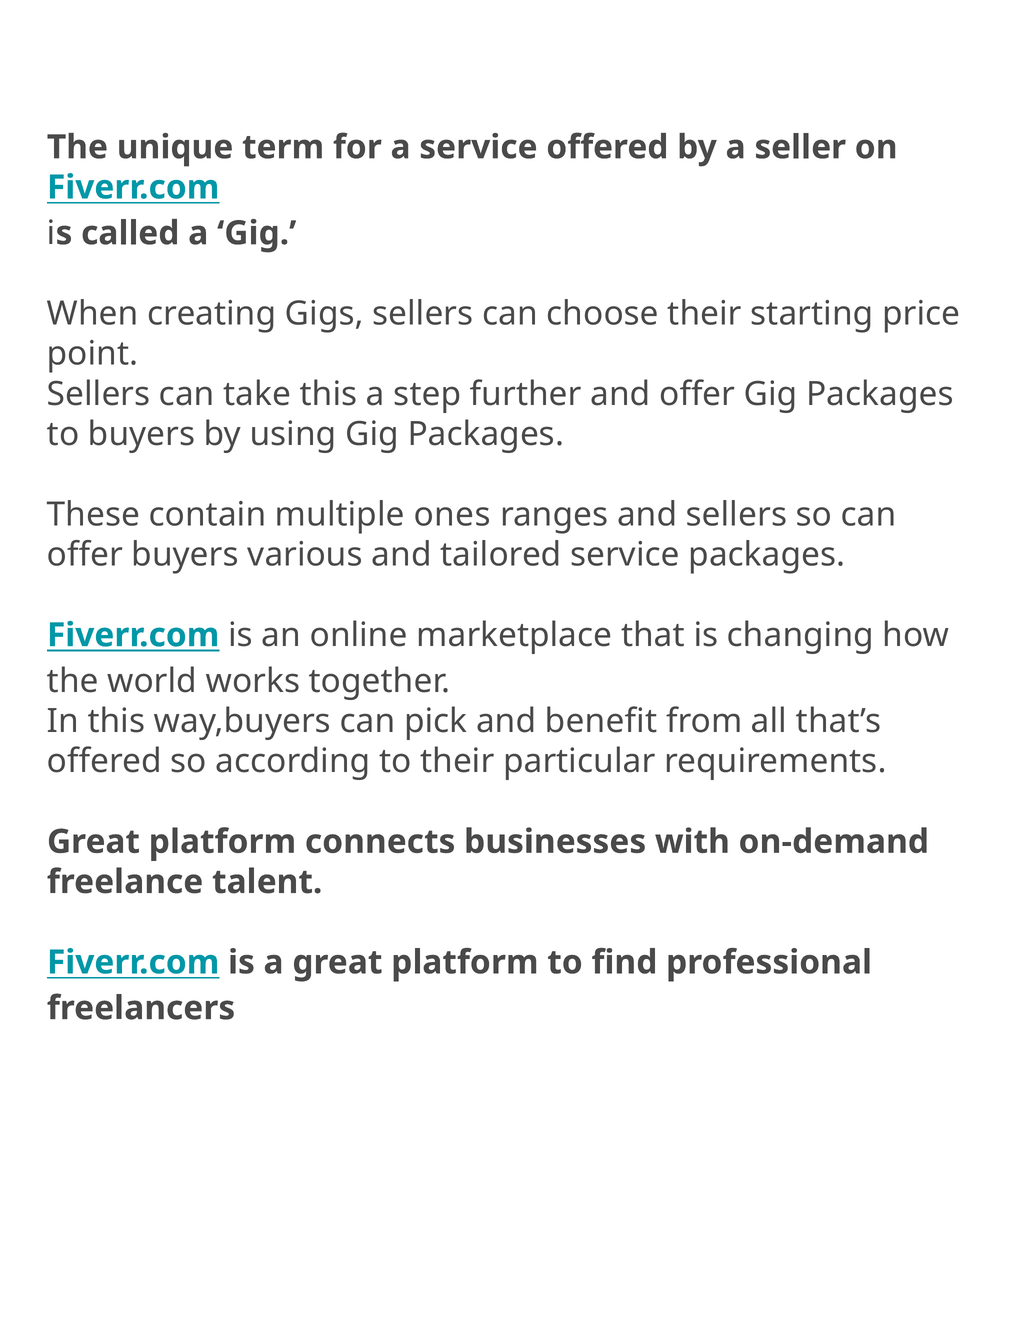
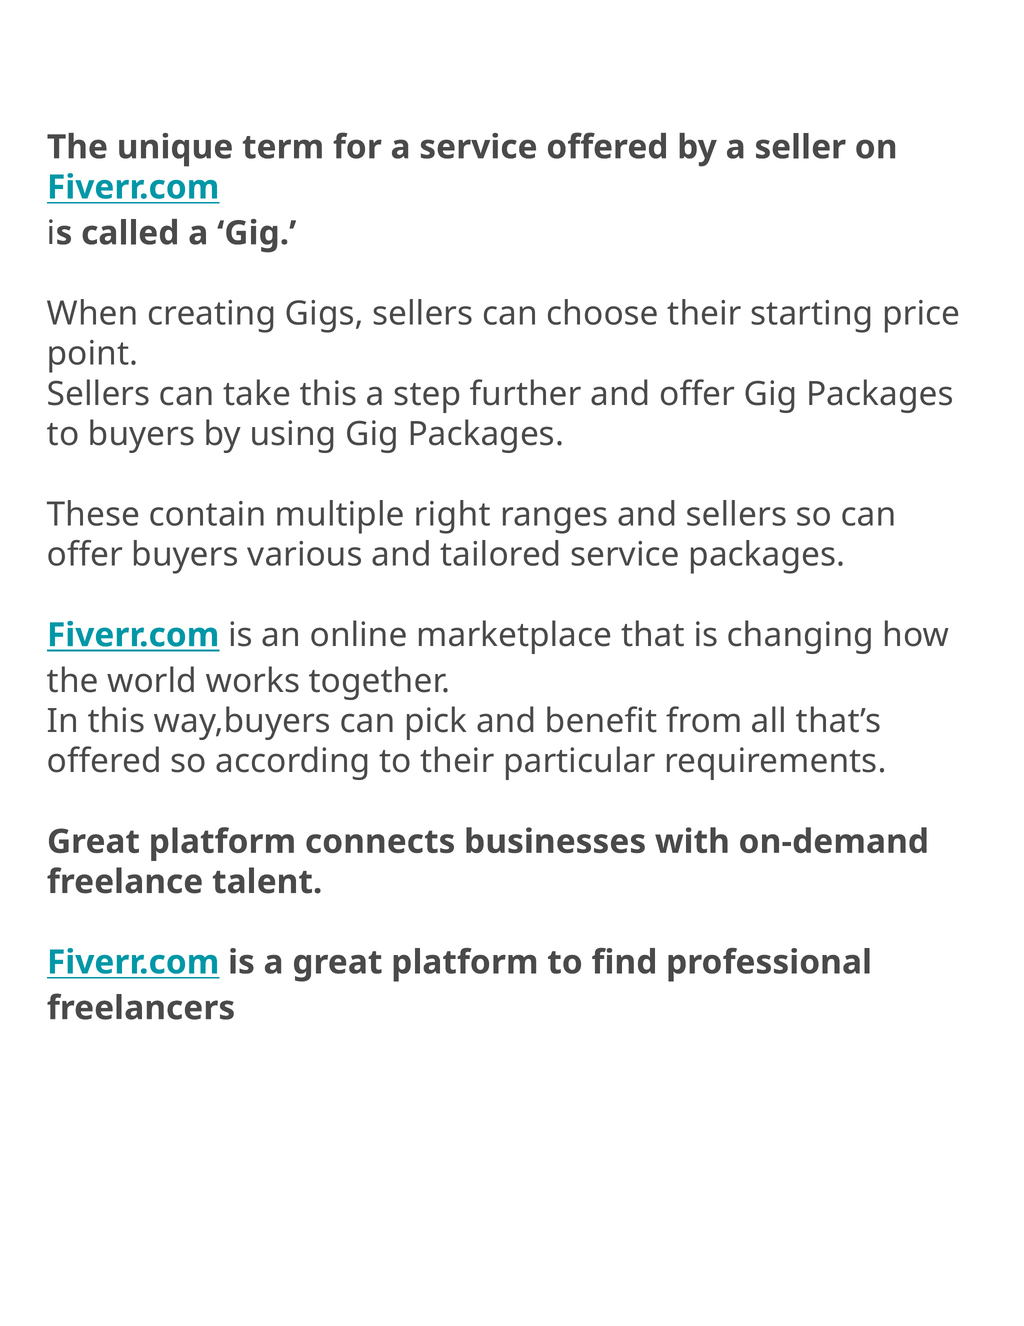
ones: ones -> right (452, 514)
